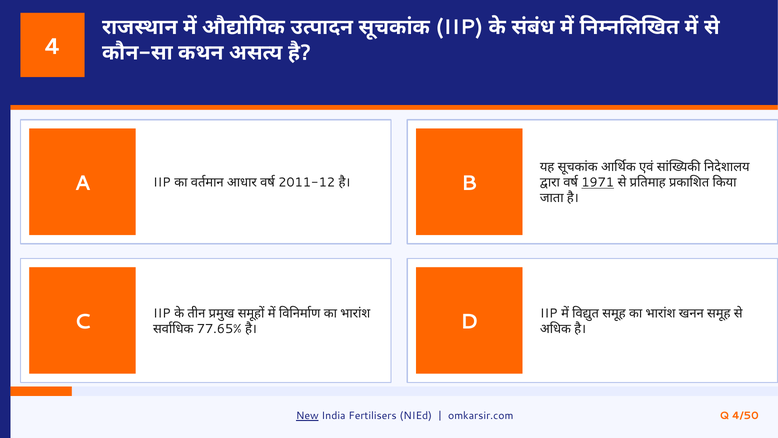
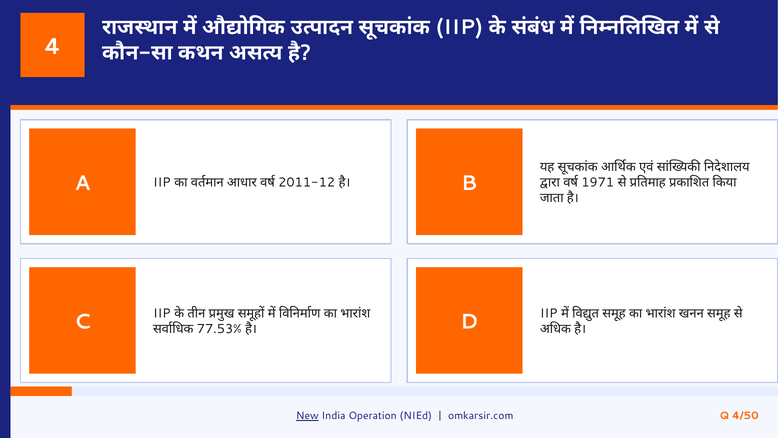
1971 underline: present -> none (598, 182)
77.65%: 77.65% -> 77.53% (219, 329)
Fertilisers: Fertilisers -> Operation (373, 416)
